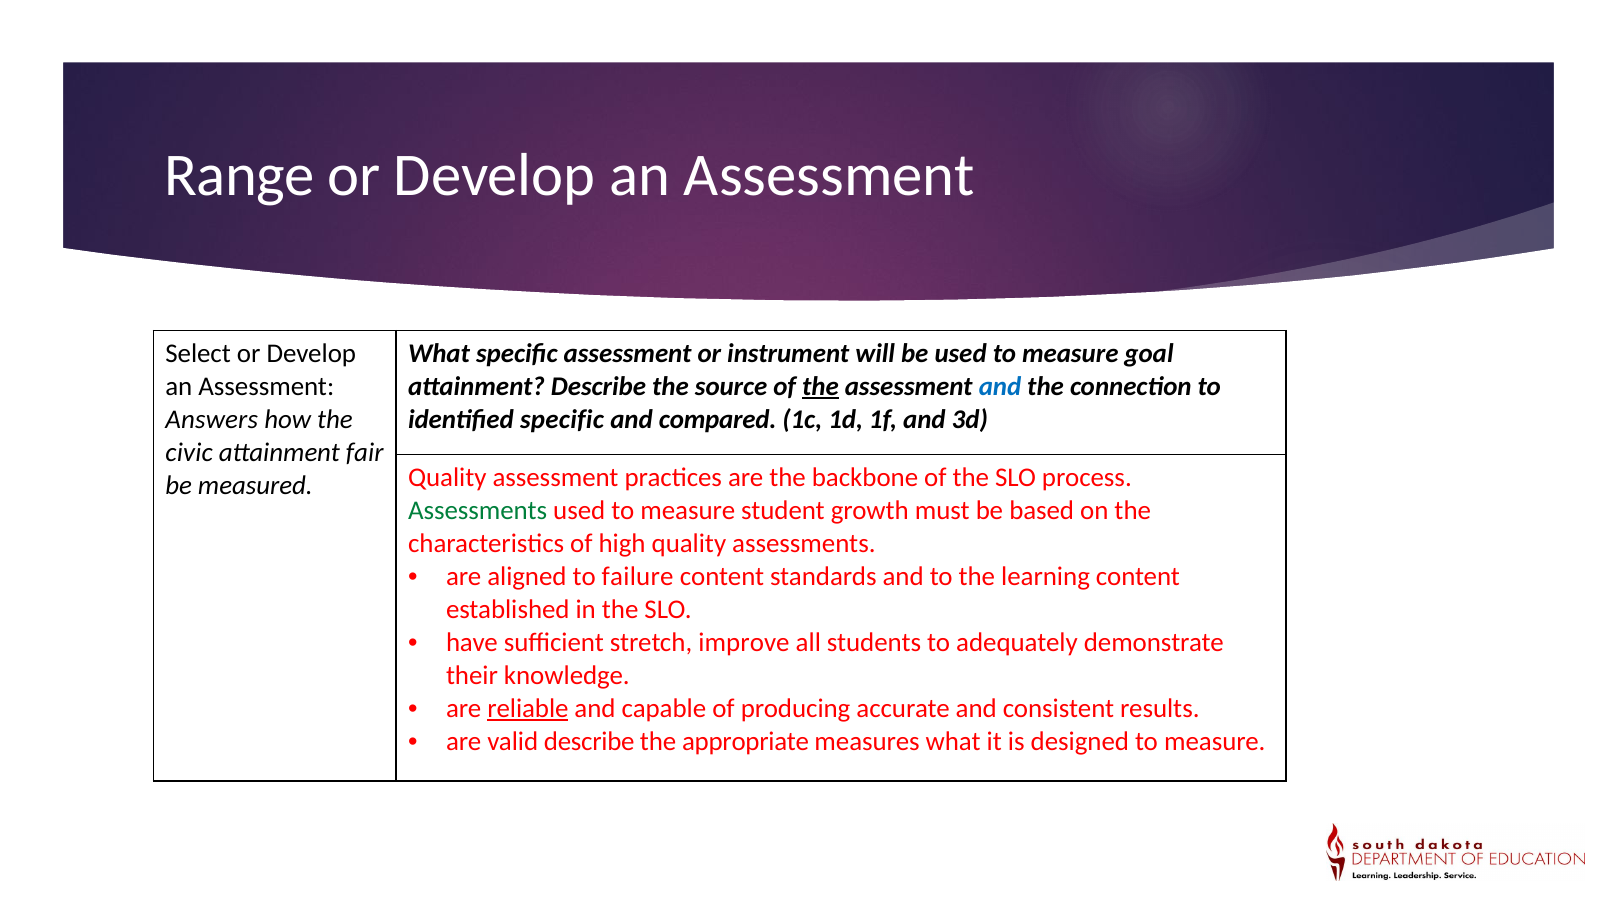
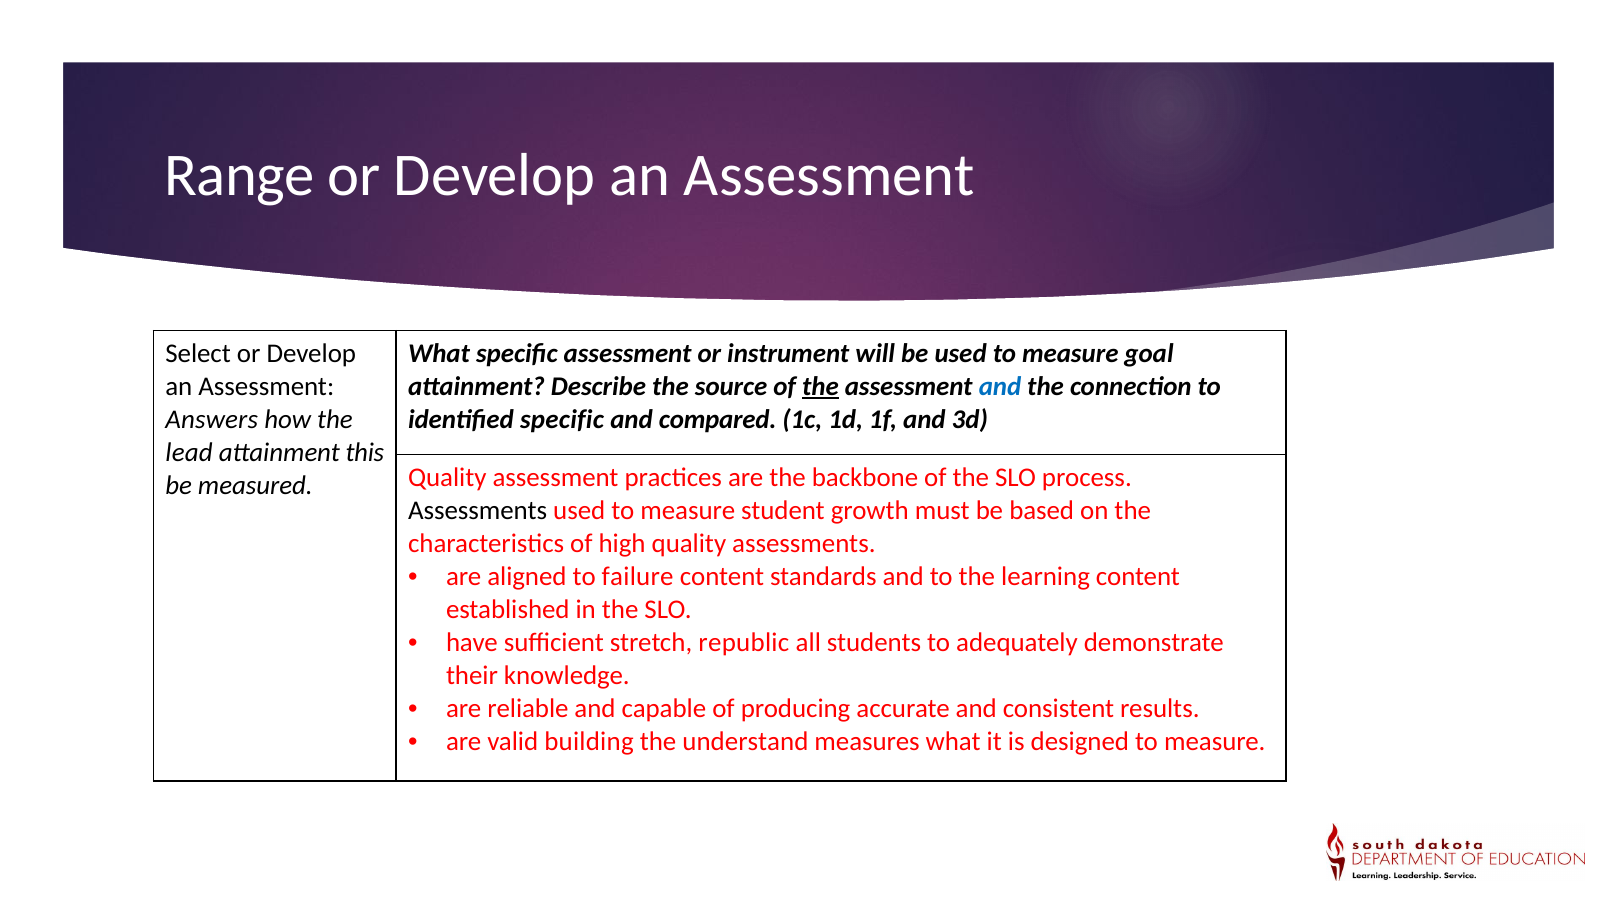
civic: civic -> lead (189, 452)
fair: fair -> this (365, 452)
Assessments colour: green -> black (478, 511)
improve: improve -> republic (744, 642)
reliable underline: present -> none (528, 708)
valid describe: describe -> building (589, 741)
appropriate: appropriate -> understand (745, 741)
